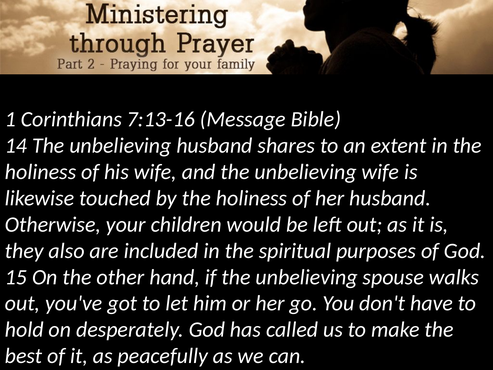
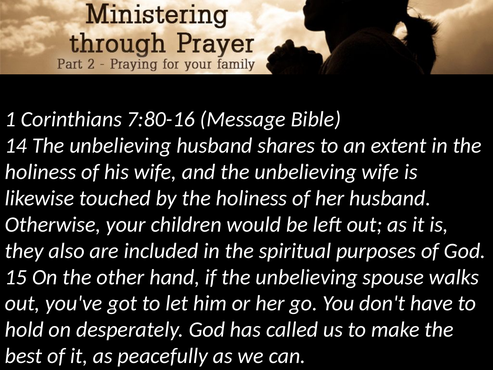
7:13-16: 7:13-16 -> 7:80-16 (161, 119)
